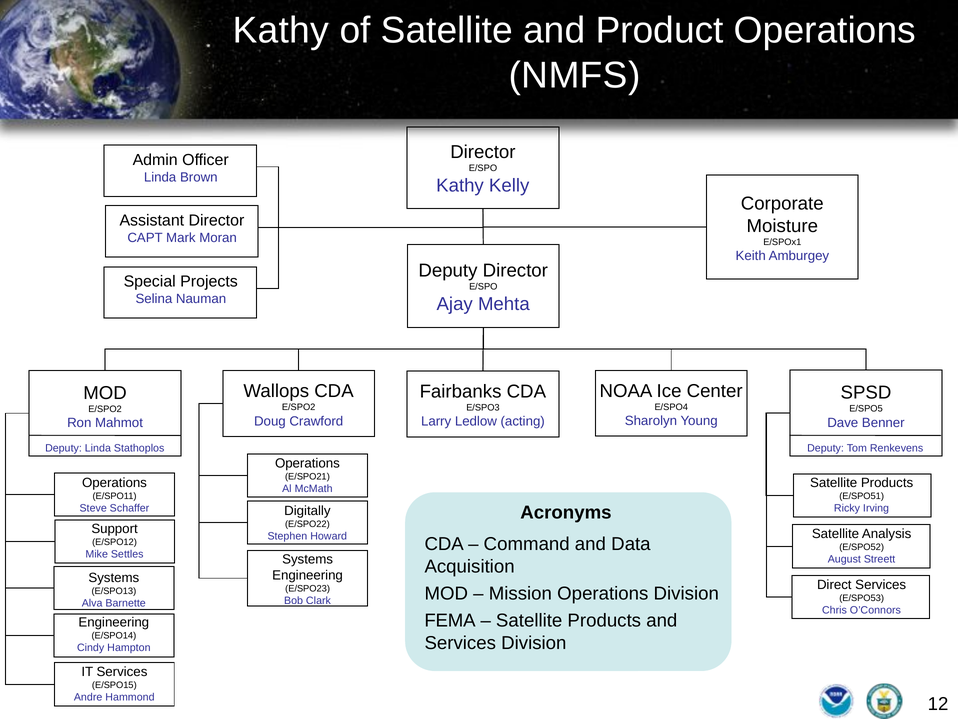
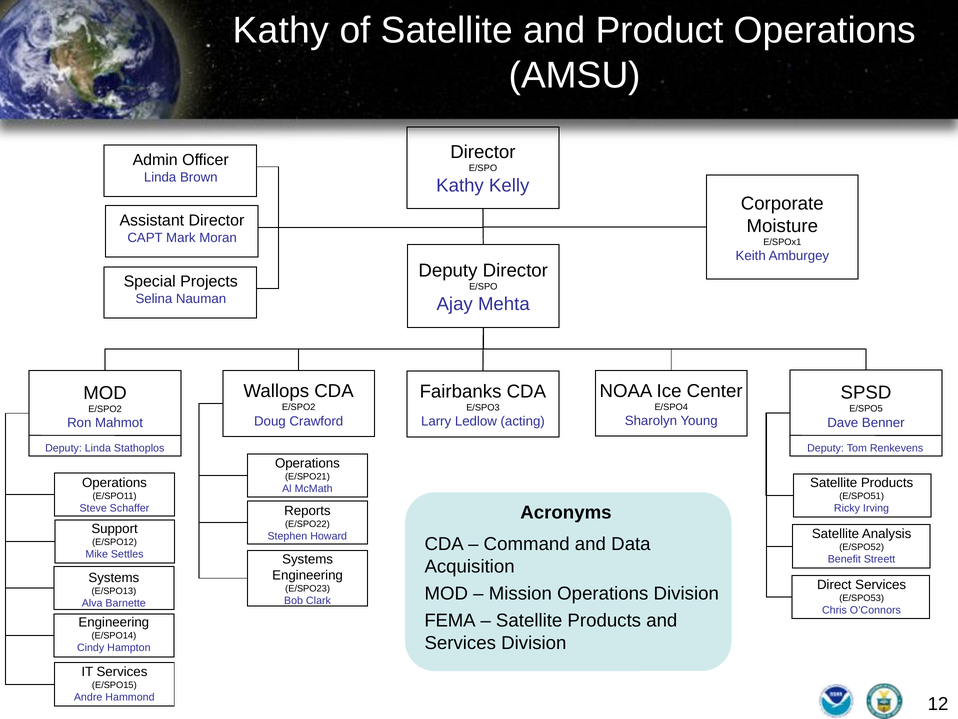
NMFS: NMFS -> AMSU (575, 75)
Digitally: Digitally -> Reports (307, 510)
August: August -> Benefit (844, 559)
